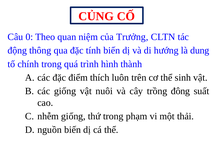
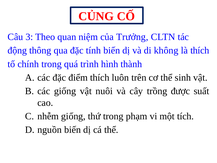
0: 0 -> 3 (29, 37)
hướng: hướng -> không (166, 50)
là dung: dung -> thích (200, 50)
đông: đông -> được (180, 91)
thải: thải -> tích (185, 116)
